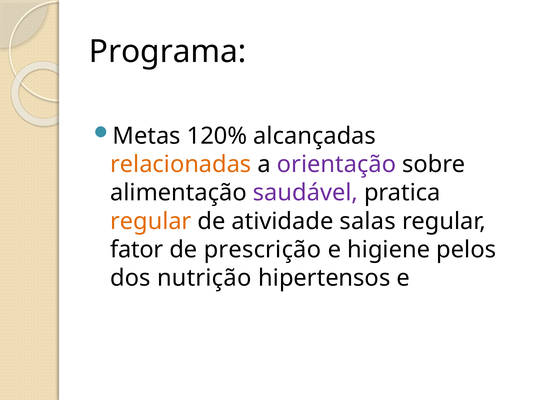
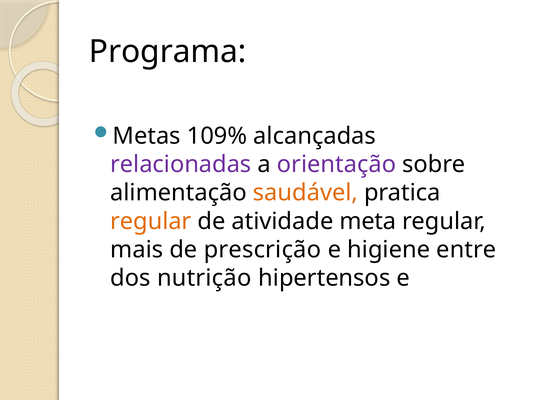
120%: 120% -> 109% (217, 136)
relacionadas colour: orange -> purple (181, 164)
saudável colour: purple -> orange (305, 193)
salas: salas -> meta (368, 221)
fator: fator -> mais (137, 250)
pelos: pelos -> entre (466, 250)
